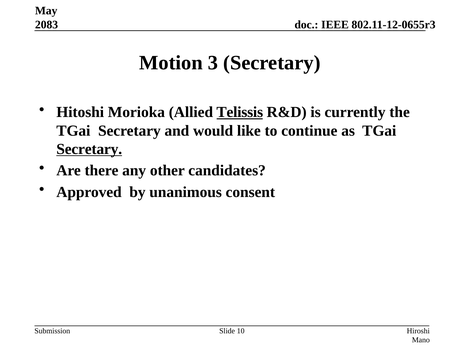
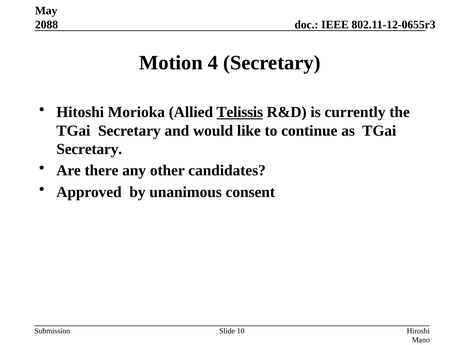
2083: 2083 -> 2088 (47, 25)
3: 3 -> 4 (213, 63)
Secretary underline: present -> none (89, 149)
